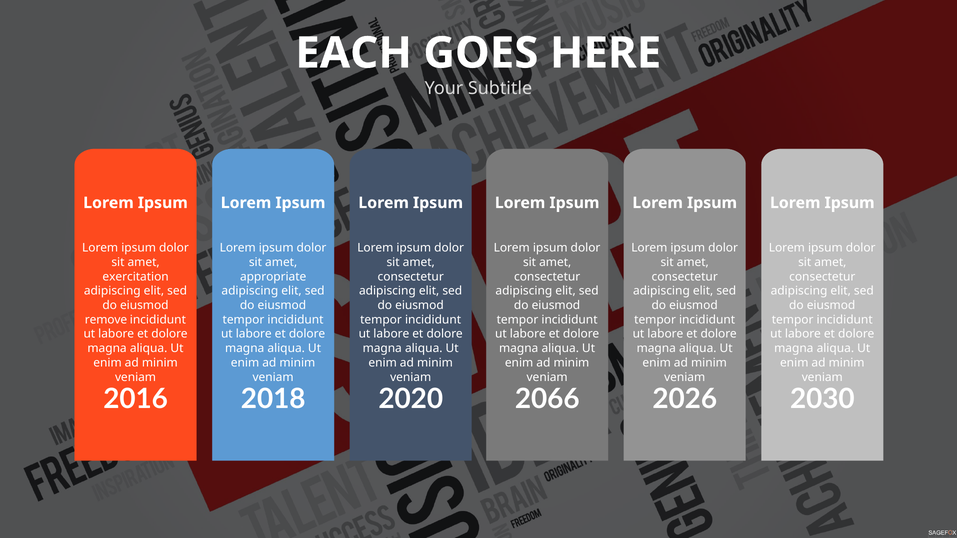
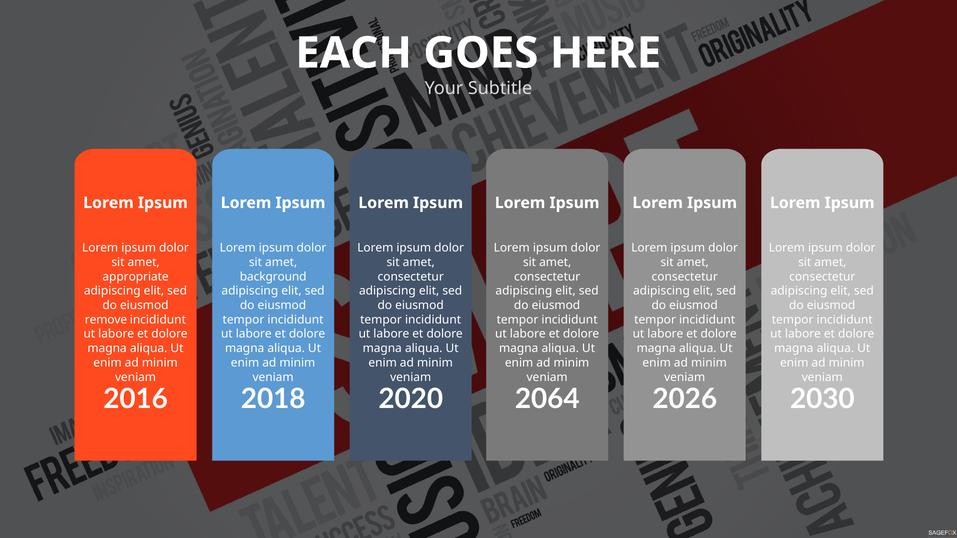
exercitation: exercitation -> appropriate (136, 277)
appropriate: appropriate -> background (273, 277)
2066: 2066 -> 2064 (547, 399)
